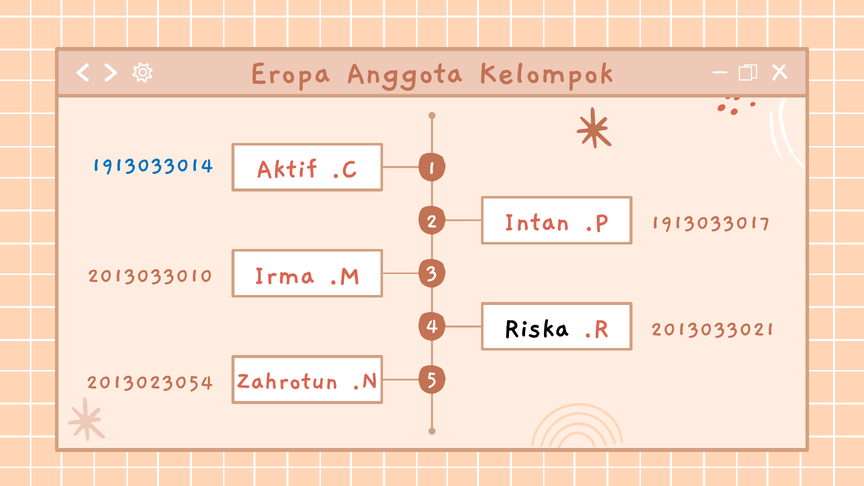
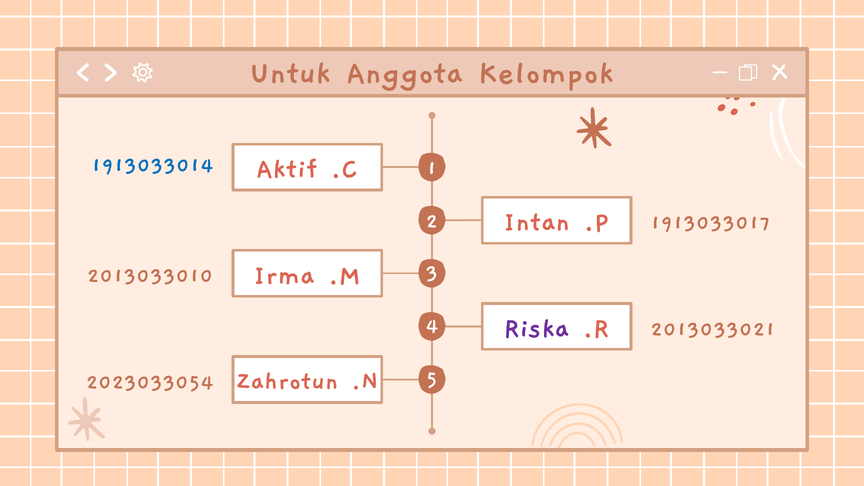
Eropa: Eropa -> Untuk (290, 72)
Riska colour: black -> purple (537, 327)
2013023054: 2013023054 -> 2023033054 (150, 381)
